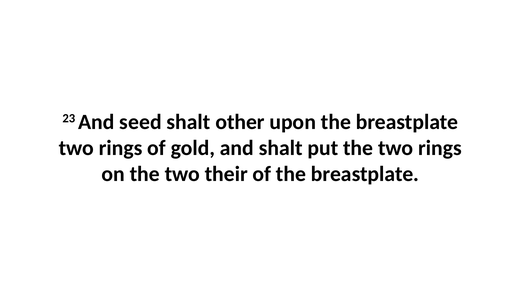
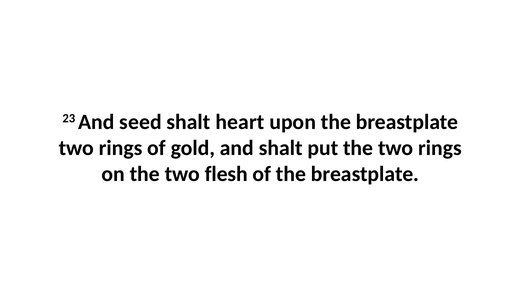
other: other -> heart (240, 122)
their: their -> flesh (226, 174)
